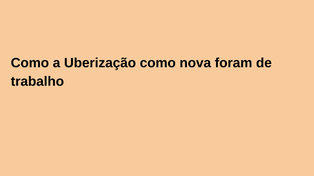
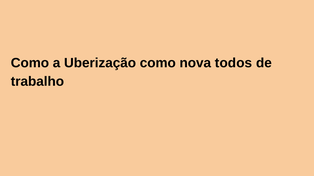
foram: foram -> todos (234, 63)
